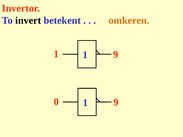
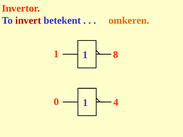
invert colour: black -> red (28, 21)
1 9: 9 -> 8 (116, 55)
0 9: 9 -> 4 (116, 102)
